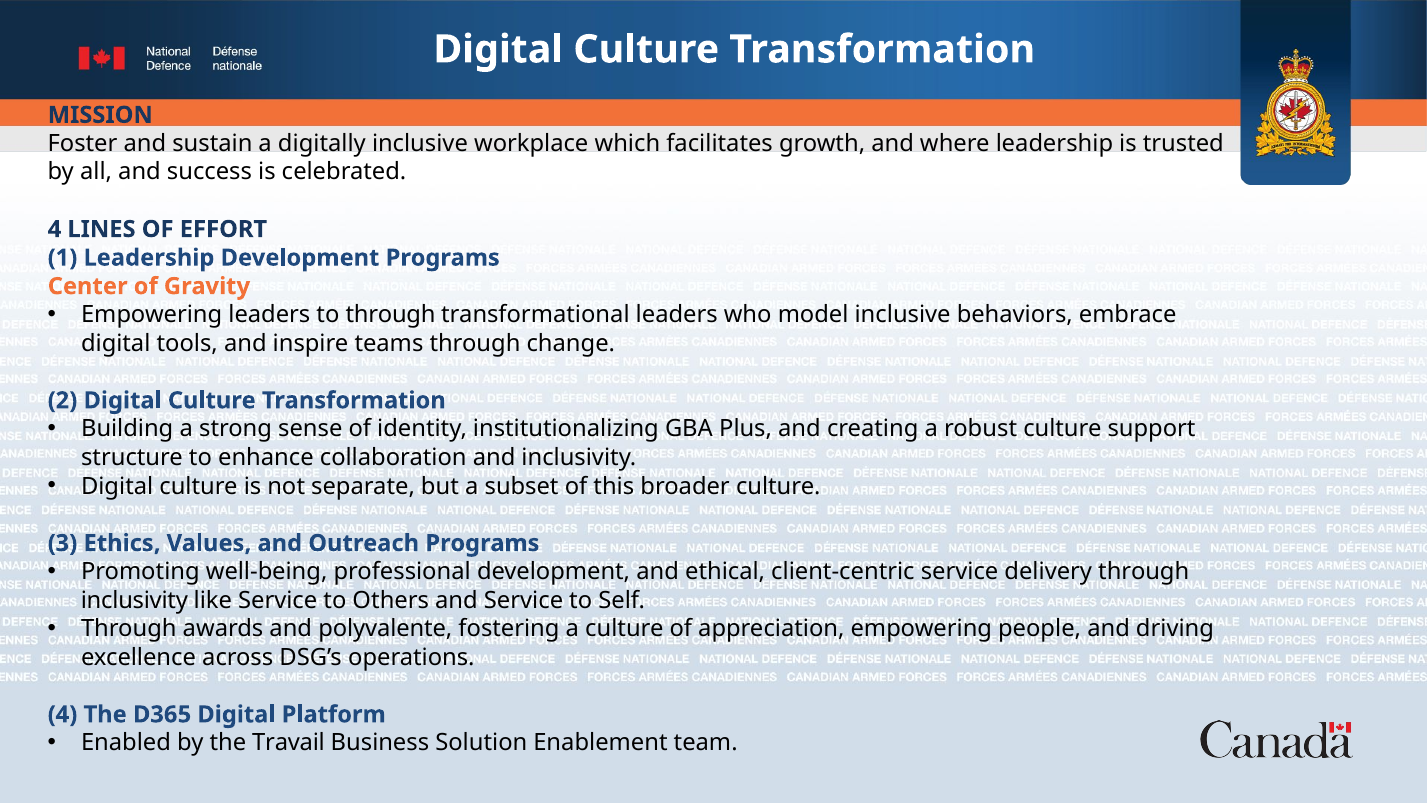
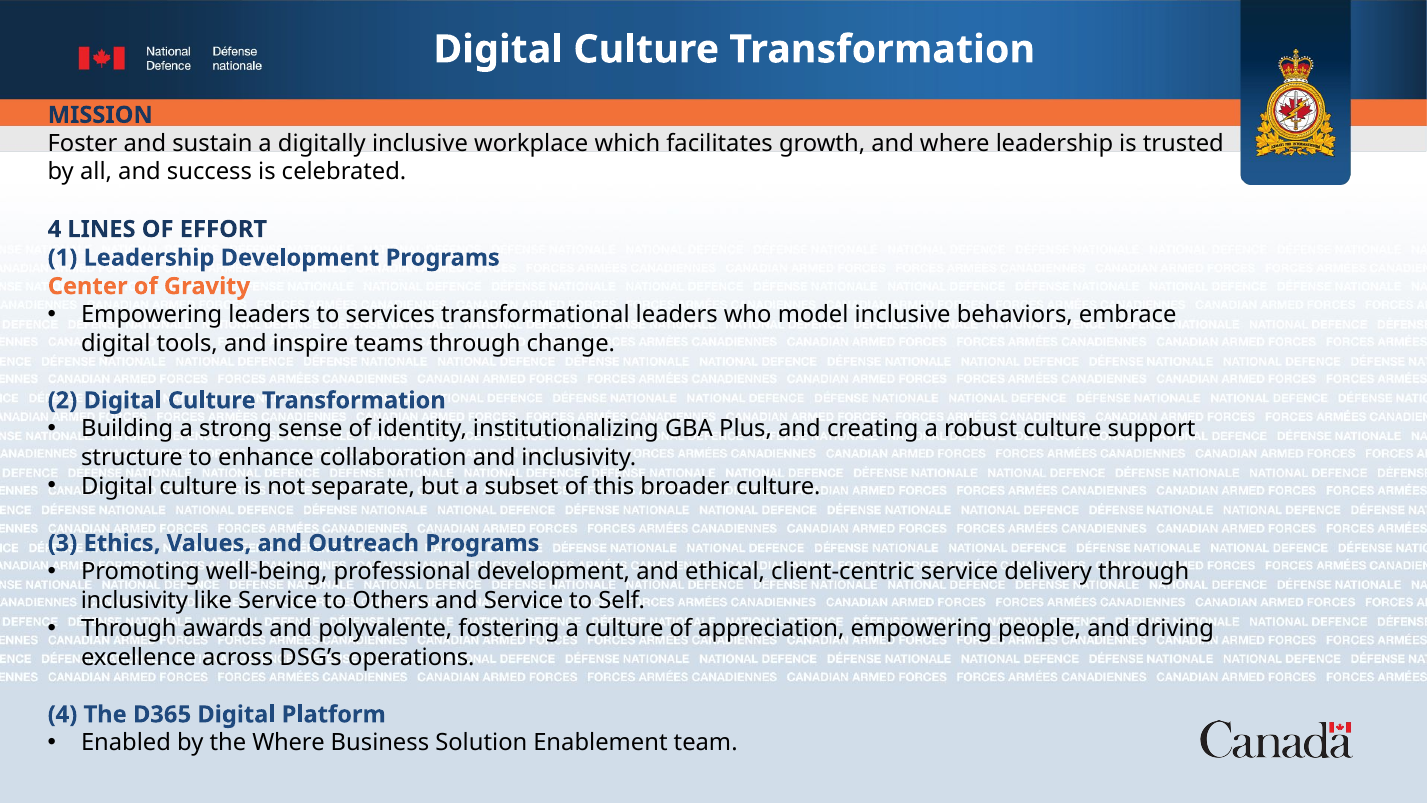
to through: through -> services (390, 315)
the Travail: Travail -> Where (289, 743)
